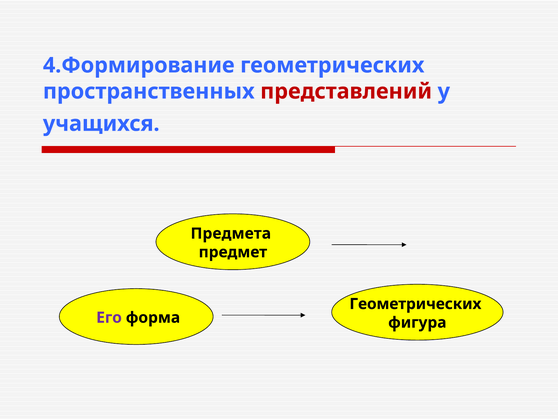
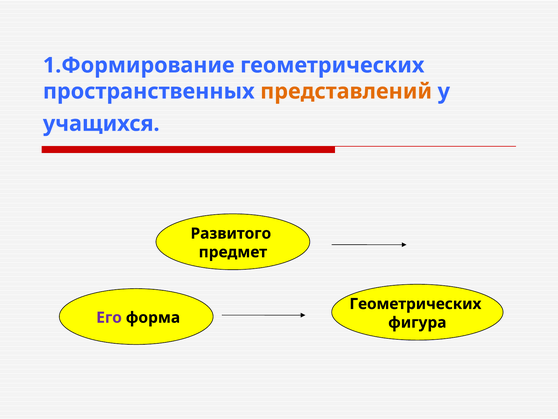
4.Формирование: 4.Формирование -> 1.Формирование (139, 65)
представлений colour: red -> orange (346, 91)
Предмета: Предмета -> Развитого (231, 233)
